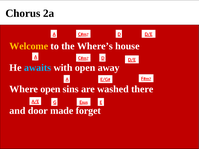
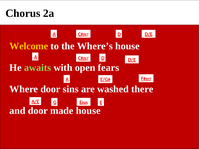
awaits colour: light blue -> light green (38, 68)
away: away -> fears (109, 68)
Where open: open -> door (50, 89)
made forget: forget -> house (88, 111)
